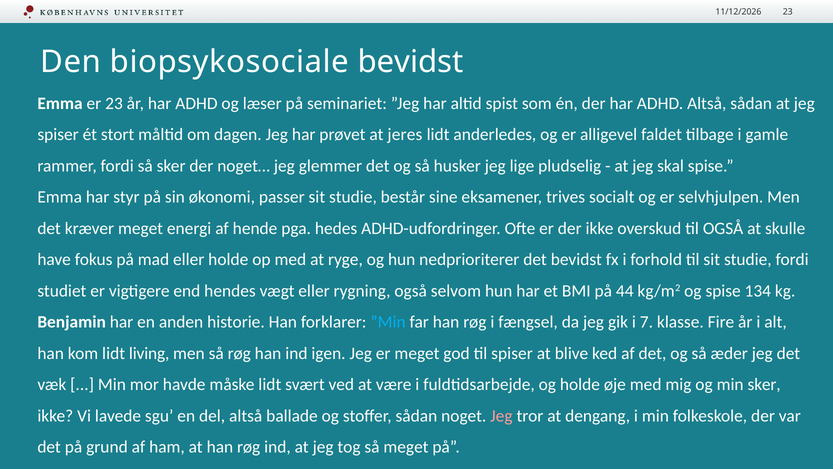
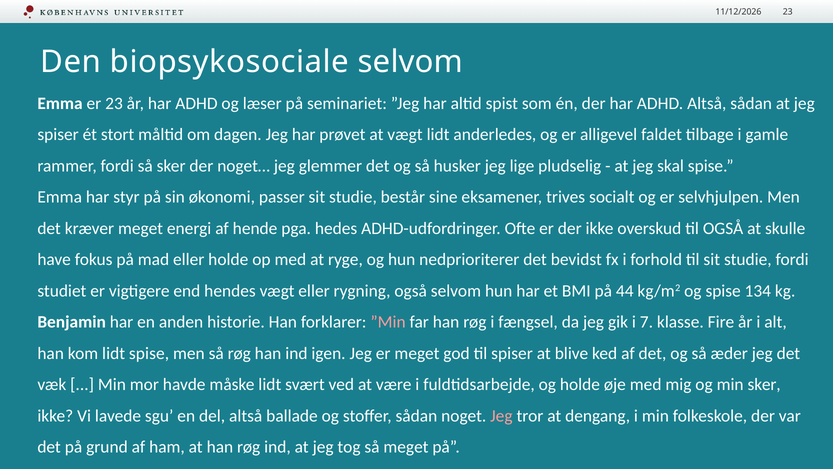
biopsykosociale bevidst: bevidst -> selvom (410, 62)
at jeres: jeres -> vægt (405, 134)
”Min colour: light blue -> pink (388, 322)
lidt living: living -> spise (149, 353)
